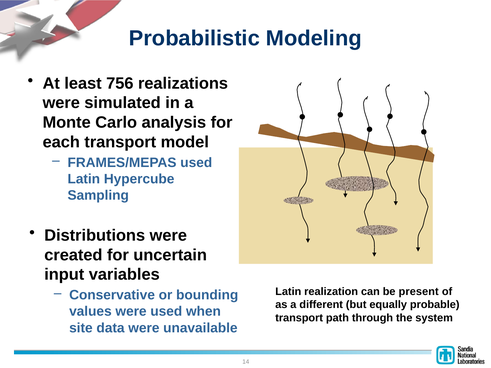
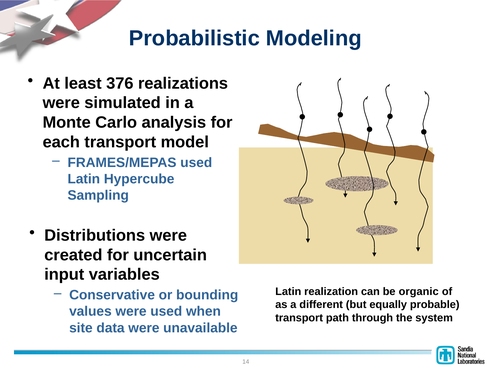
756: 756 -> 376 (120, 83)
present: present -> organic (419, 292)
